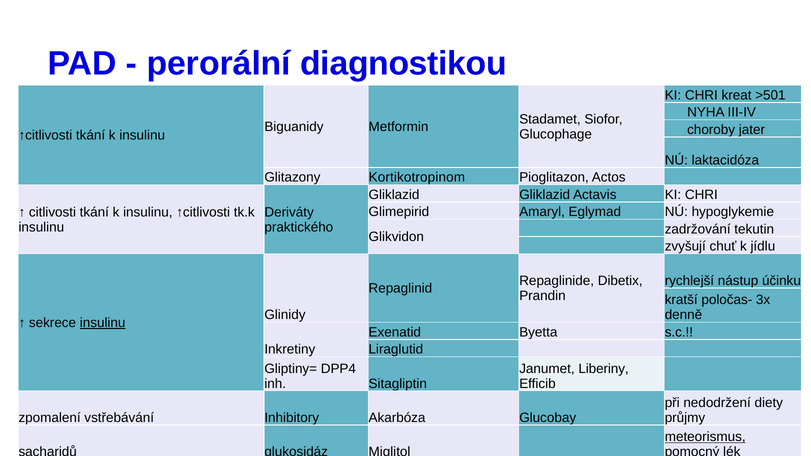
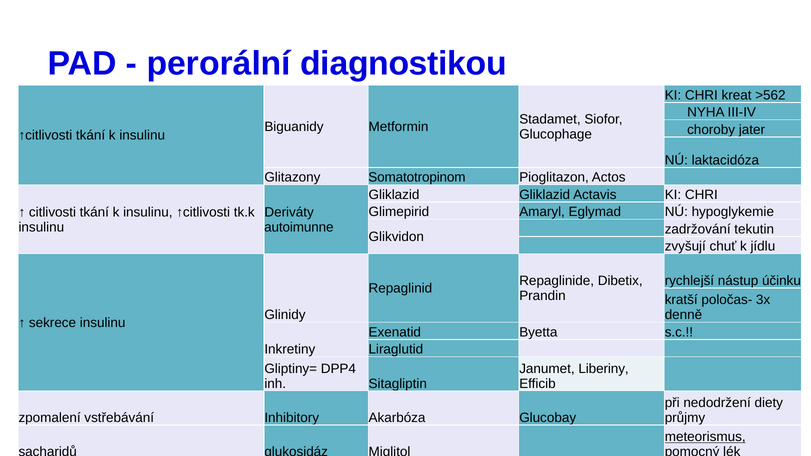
>501: >501 -> >562 (770, 95)
Kortikotropinom: Kortikotropinom -> Somatotropinom (417, 177)
praktického: praktického -> autoimunne (299, 227)
insulinu underline: present -> none (103, 323)
